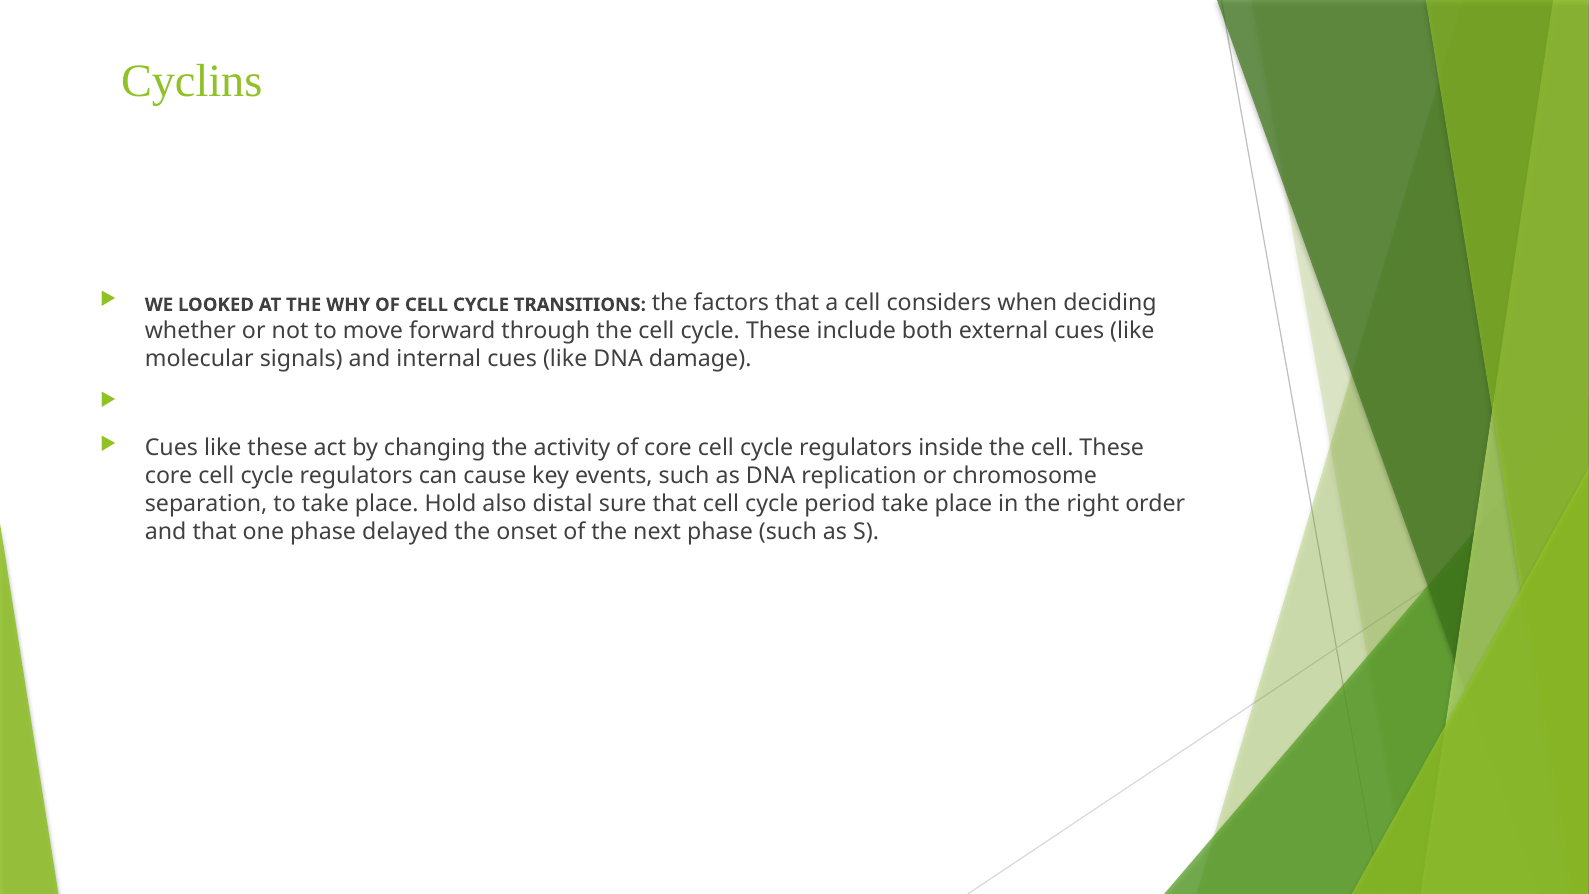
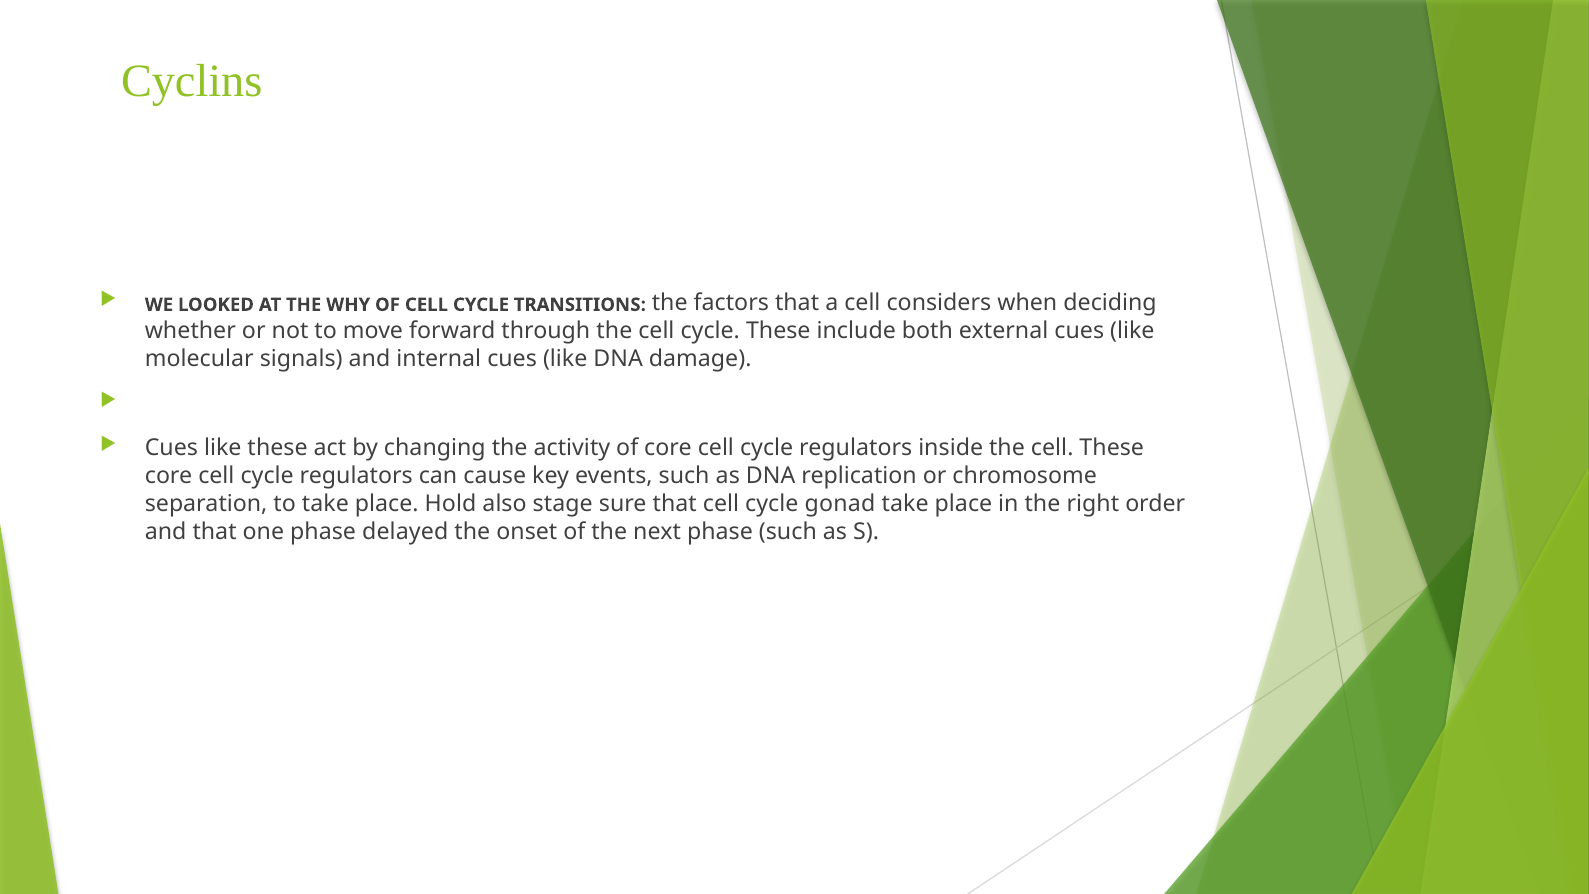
distal: distal -> stage (563, 503)
period: period -> gonad (840, 503)
